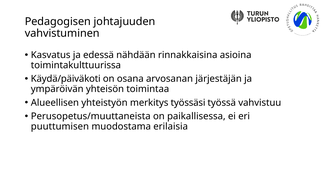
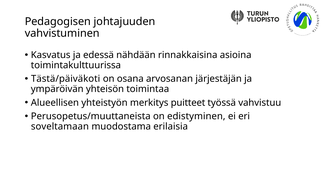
Käydä/päiväkoti: Käydä/päiväkoti -> Tästä/päiväkoti (66, 79)
työssäsi: työssäsi -> puitteet (188, 103)
paikallisessa: paikallisessa -> edistyminen (196, 116)
puuttumisen: puuttumisen -> soveltamaan (60, 126)
